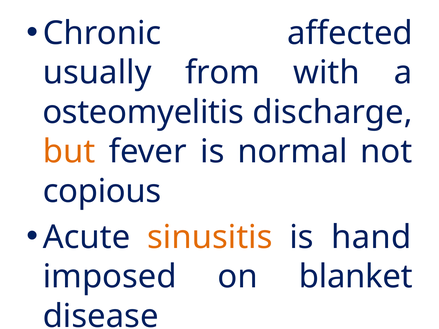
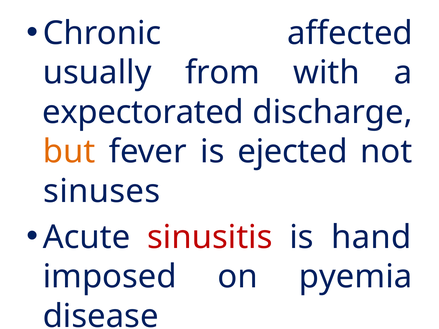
osteomyelitis: osteomyelitis -> expectorated (143, 112)
normal: normal -> ejected (293, 152)
copious: copious -> sinuses (102, 191)
sinusitis colour: orange -> red (210, 237)
blanket: blanket -> pyemia (356, 277)
